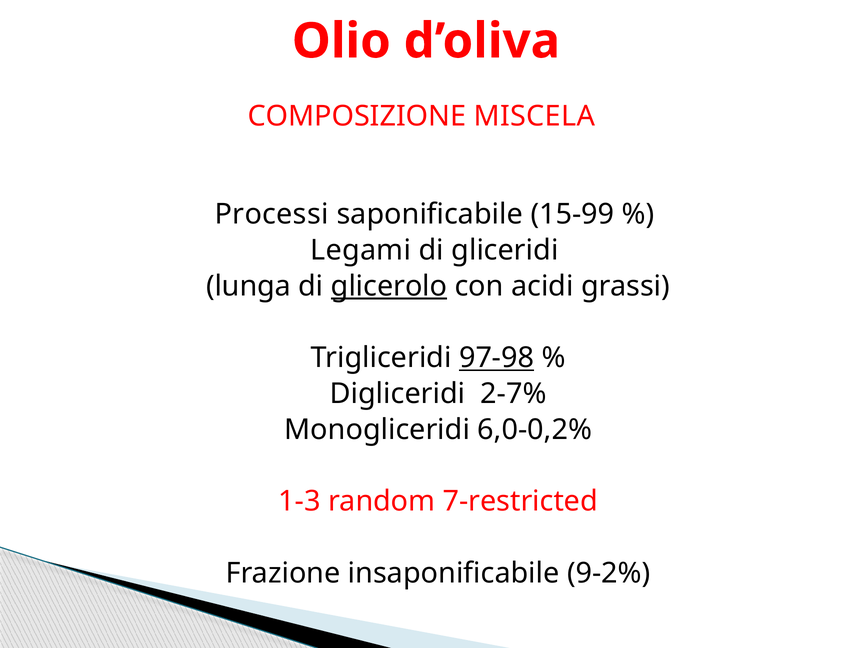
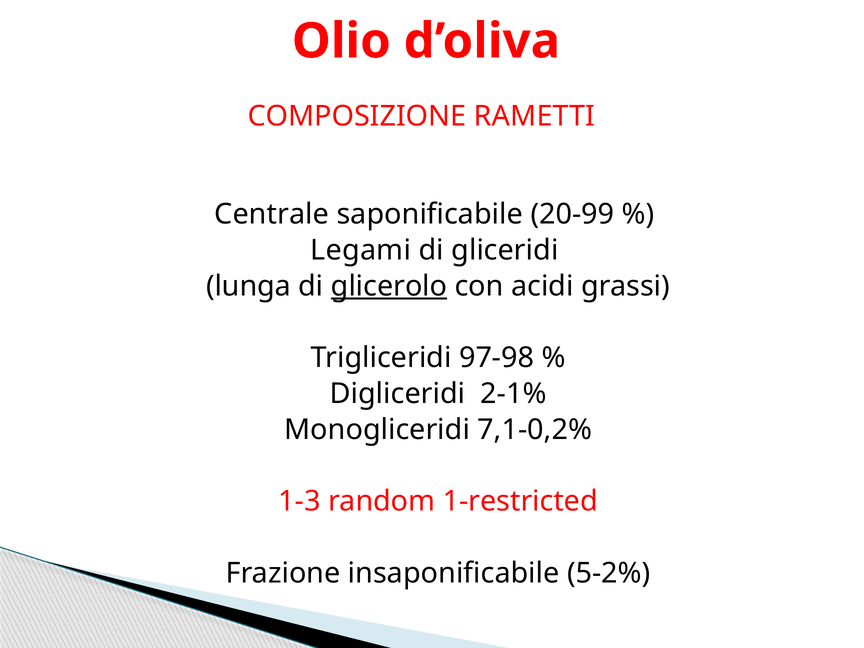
MISCELA: MISCELA -> RAMETTI (534, 116)
Processi: Processi -> Centrale (272, 214)
15-99: 15-99 -> 20-99 (572, 214)
97-98 underline: present -> none (497, 358)
2-7%: 2-7% -> 2-1% (513, 394)
6,0-0,2%: 6,0-0,2% -> 7,1-0,2% (535, 430)
7-restricted: 7-restricted -> 1-restricted (520, 501)
9-2%: 9-2% -> 5-2% (609, 573)
